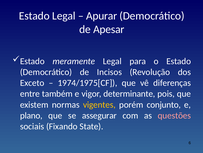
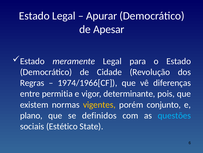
Incisos: Incisos -> Cidade (109, 72)
Exceto: Exceto -> Regras (32, 83)
1974/1975[CF: 1974/1975[CF -> 1974/1966[CF (88, 83)
também: também -> permitia (57, 93)
assegurar: assegurar -> definidos (99, 115)
questões colour: pink -> light blue (174, 115)
Fixando: Fixando -> Estético (62, 126)
